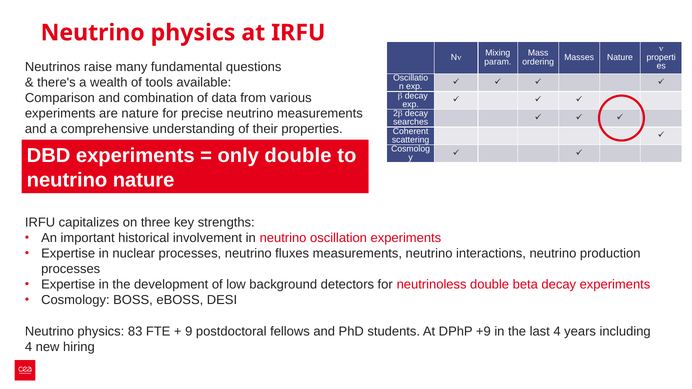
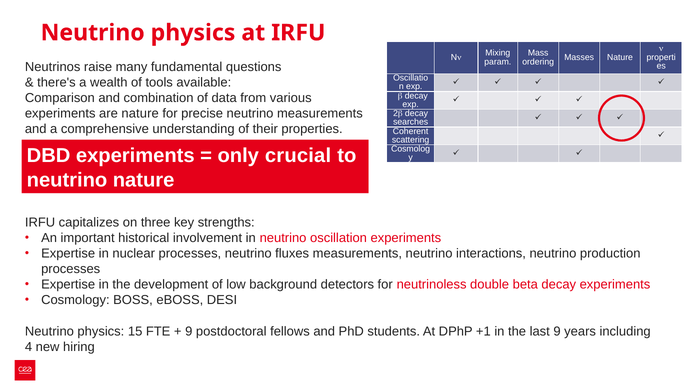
only double: double -> crucial (298, 156)
83: 83 -> 15 (135, 332)
+9: +9 -> +1 (483, 332)
last 4: 4 -> 9 (557, 332)
